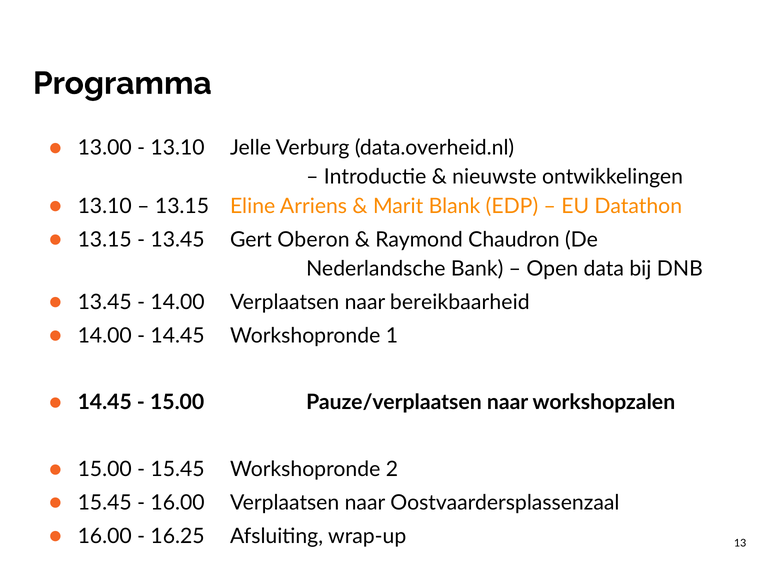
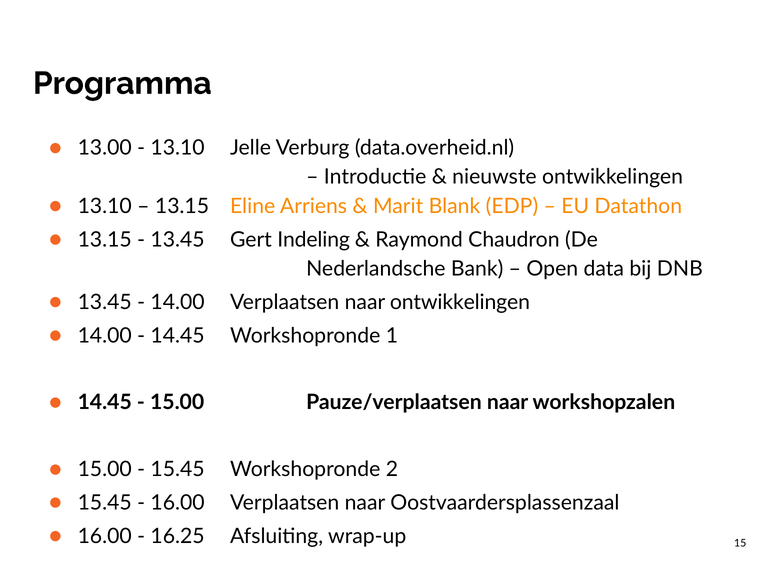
Oberon: Oberon -> Indeling (314, 240)
naar bereikbaarheid: bereikbaarheid -> ontwikkelingen (460, 302)
13: 13 -> 15 (740, 544)
